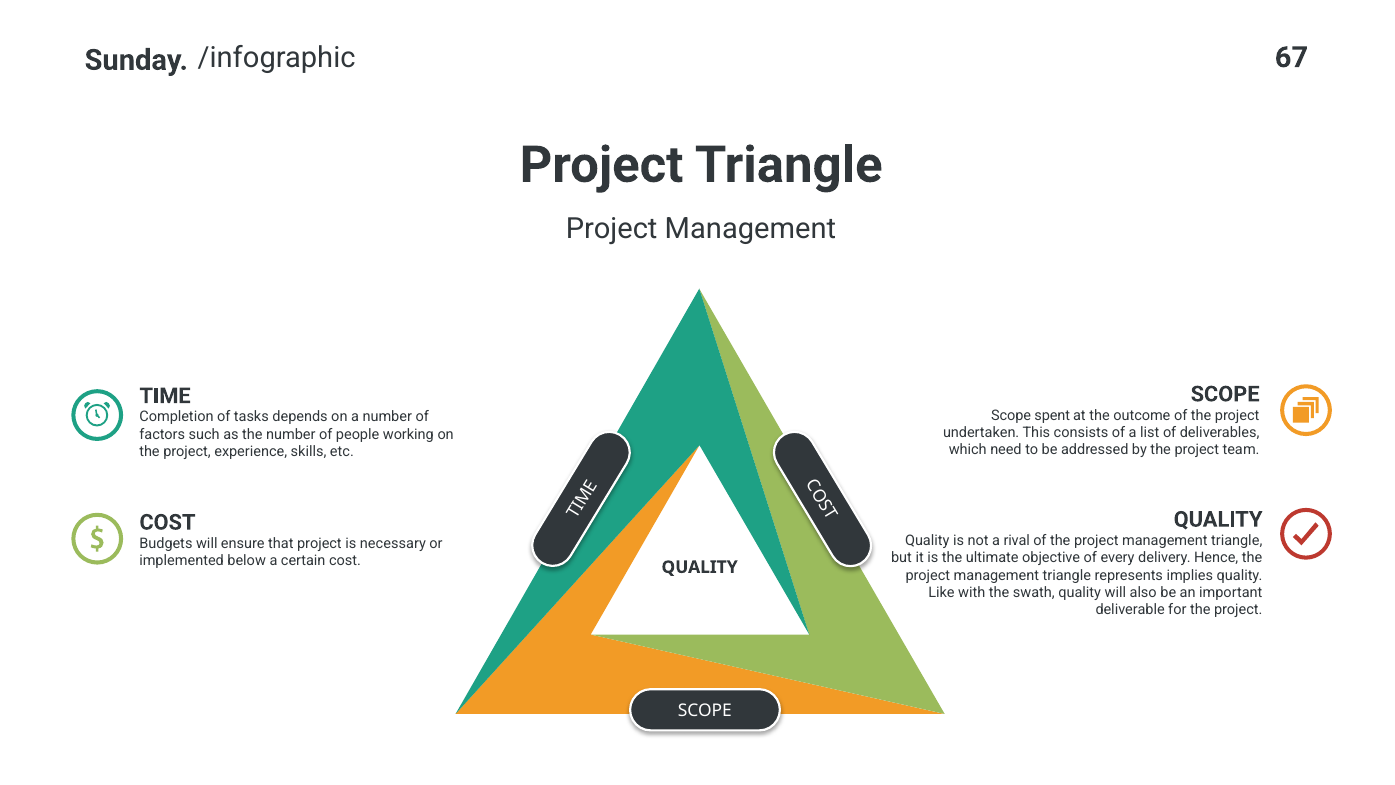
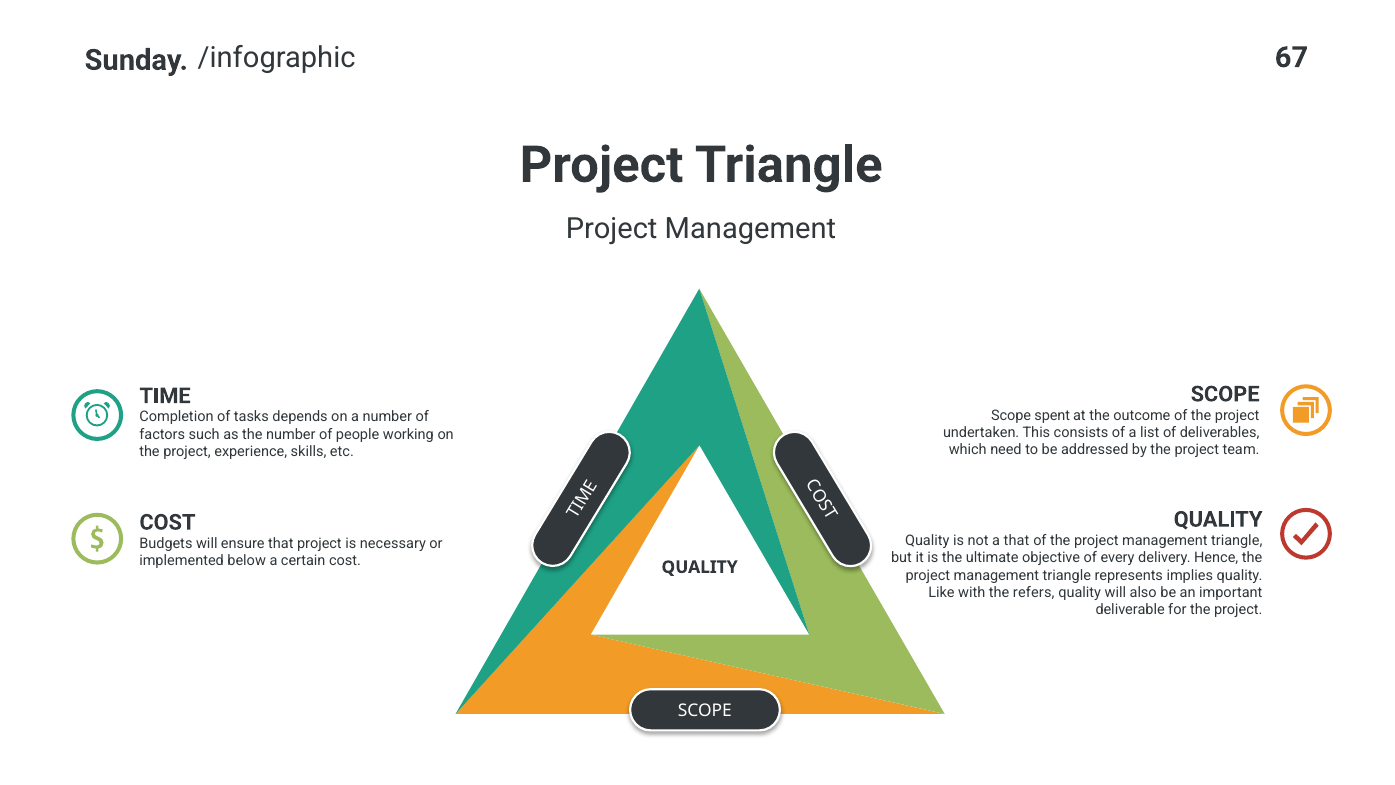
a rival: rival -> that (1017, 540)
swath: swath -> refers (1034, 593)
